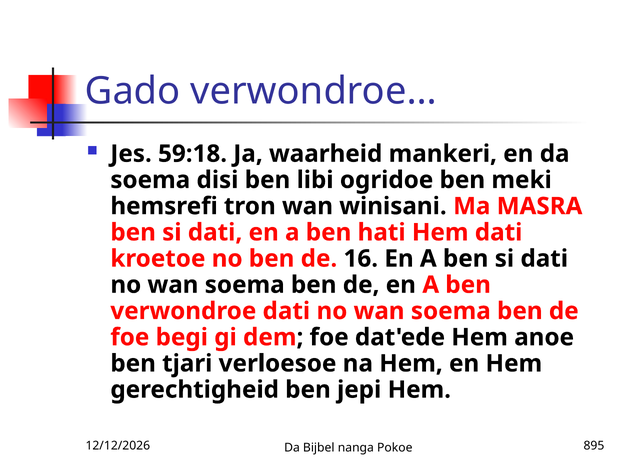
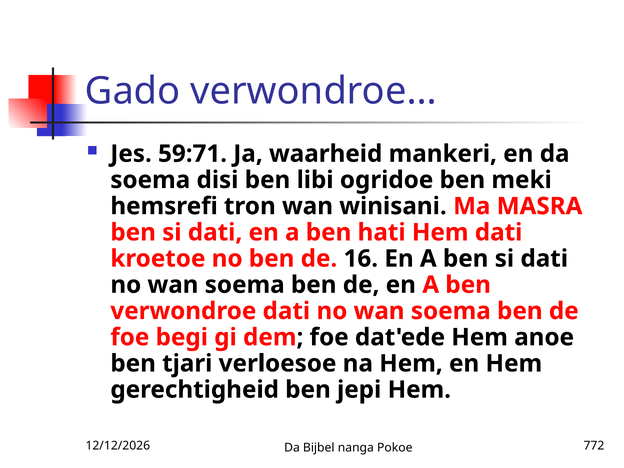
59:18: 59:18 -> 59:71 (193, 154)
895: 895 -> 772 (594, 446)
